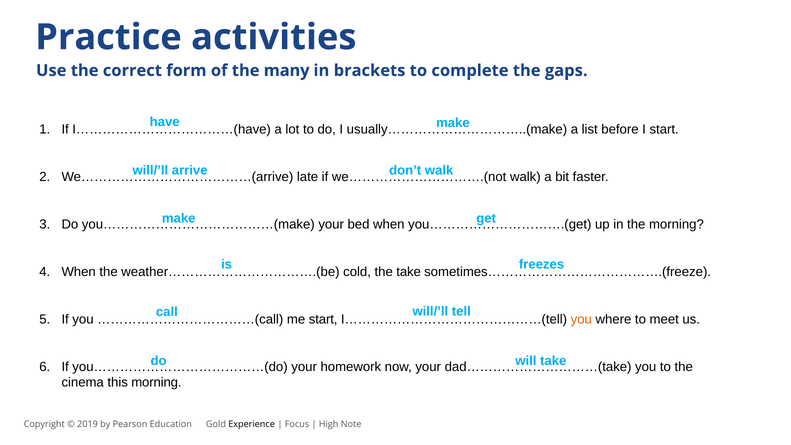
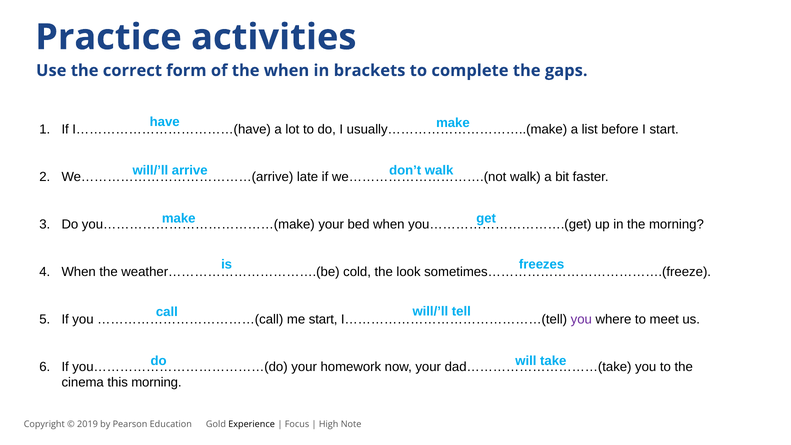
the many: many -> when (287, 71)
the take: take -> look (409, 272)
you colour: orange -> purple (581, 319)
